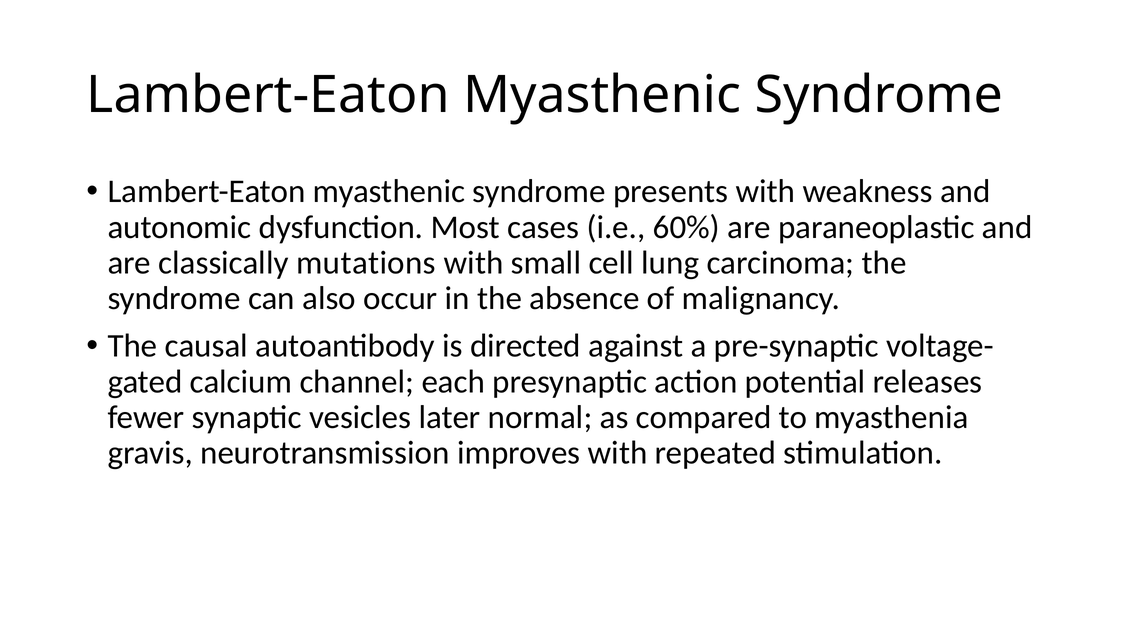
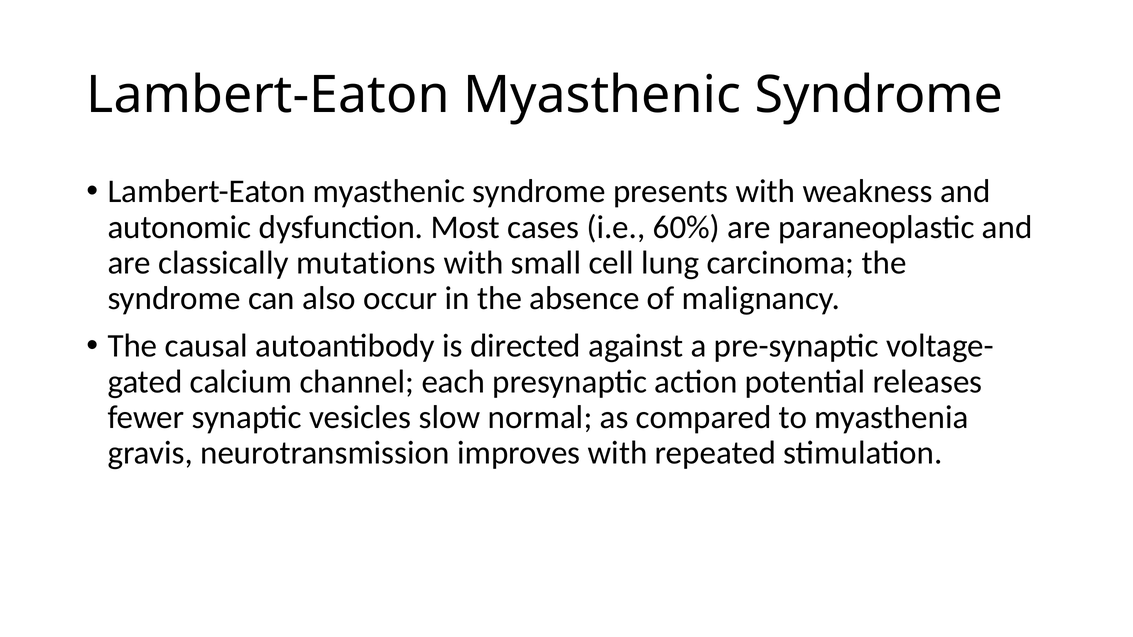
later: later -> slow (450, 418)
